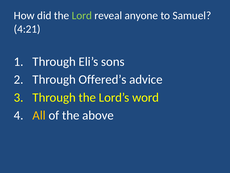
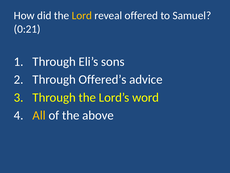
Lord colour: light green -> yellow (82, 16)
anyone: anyone -> offered (141, 16)
4:21: 4:21 -> 0:21 (27, 29)
